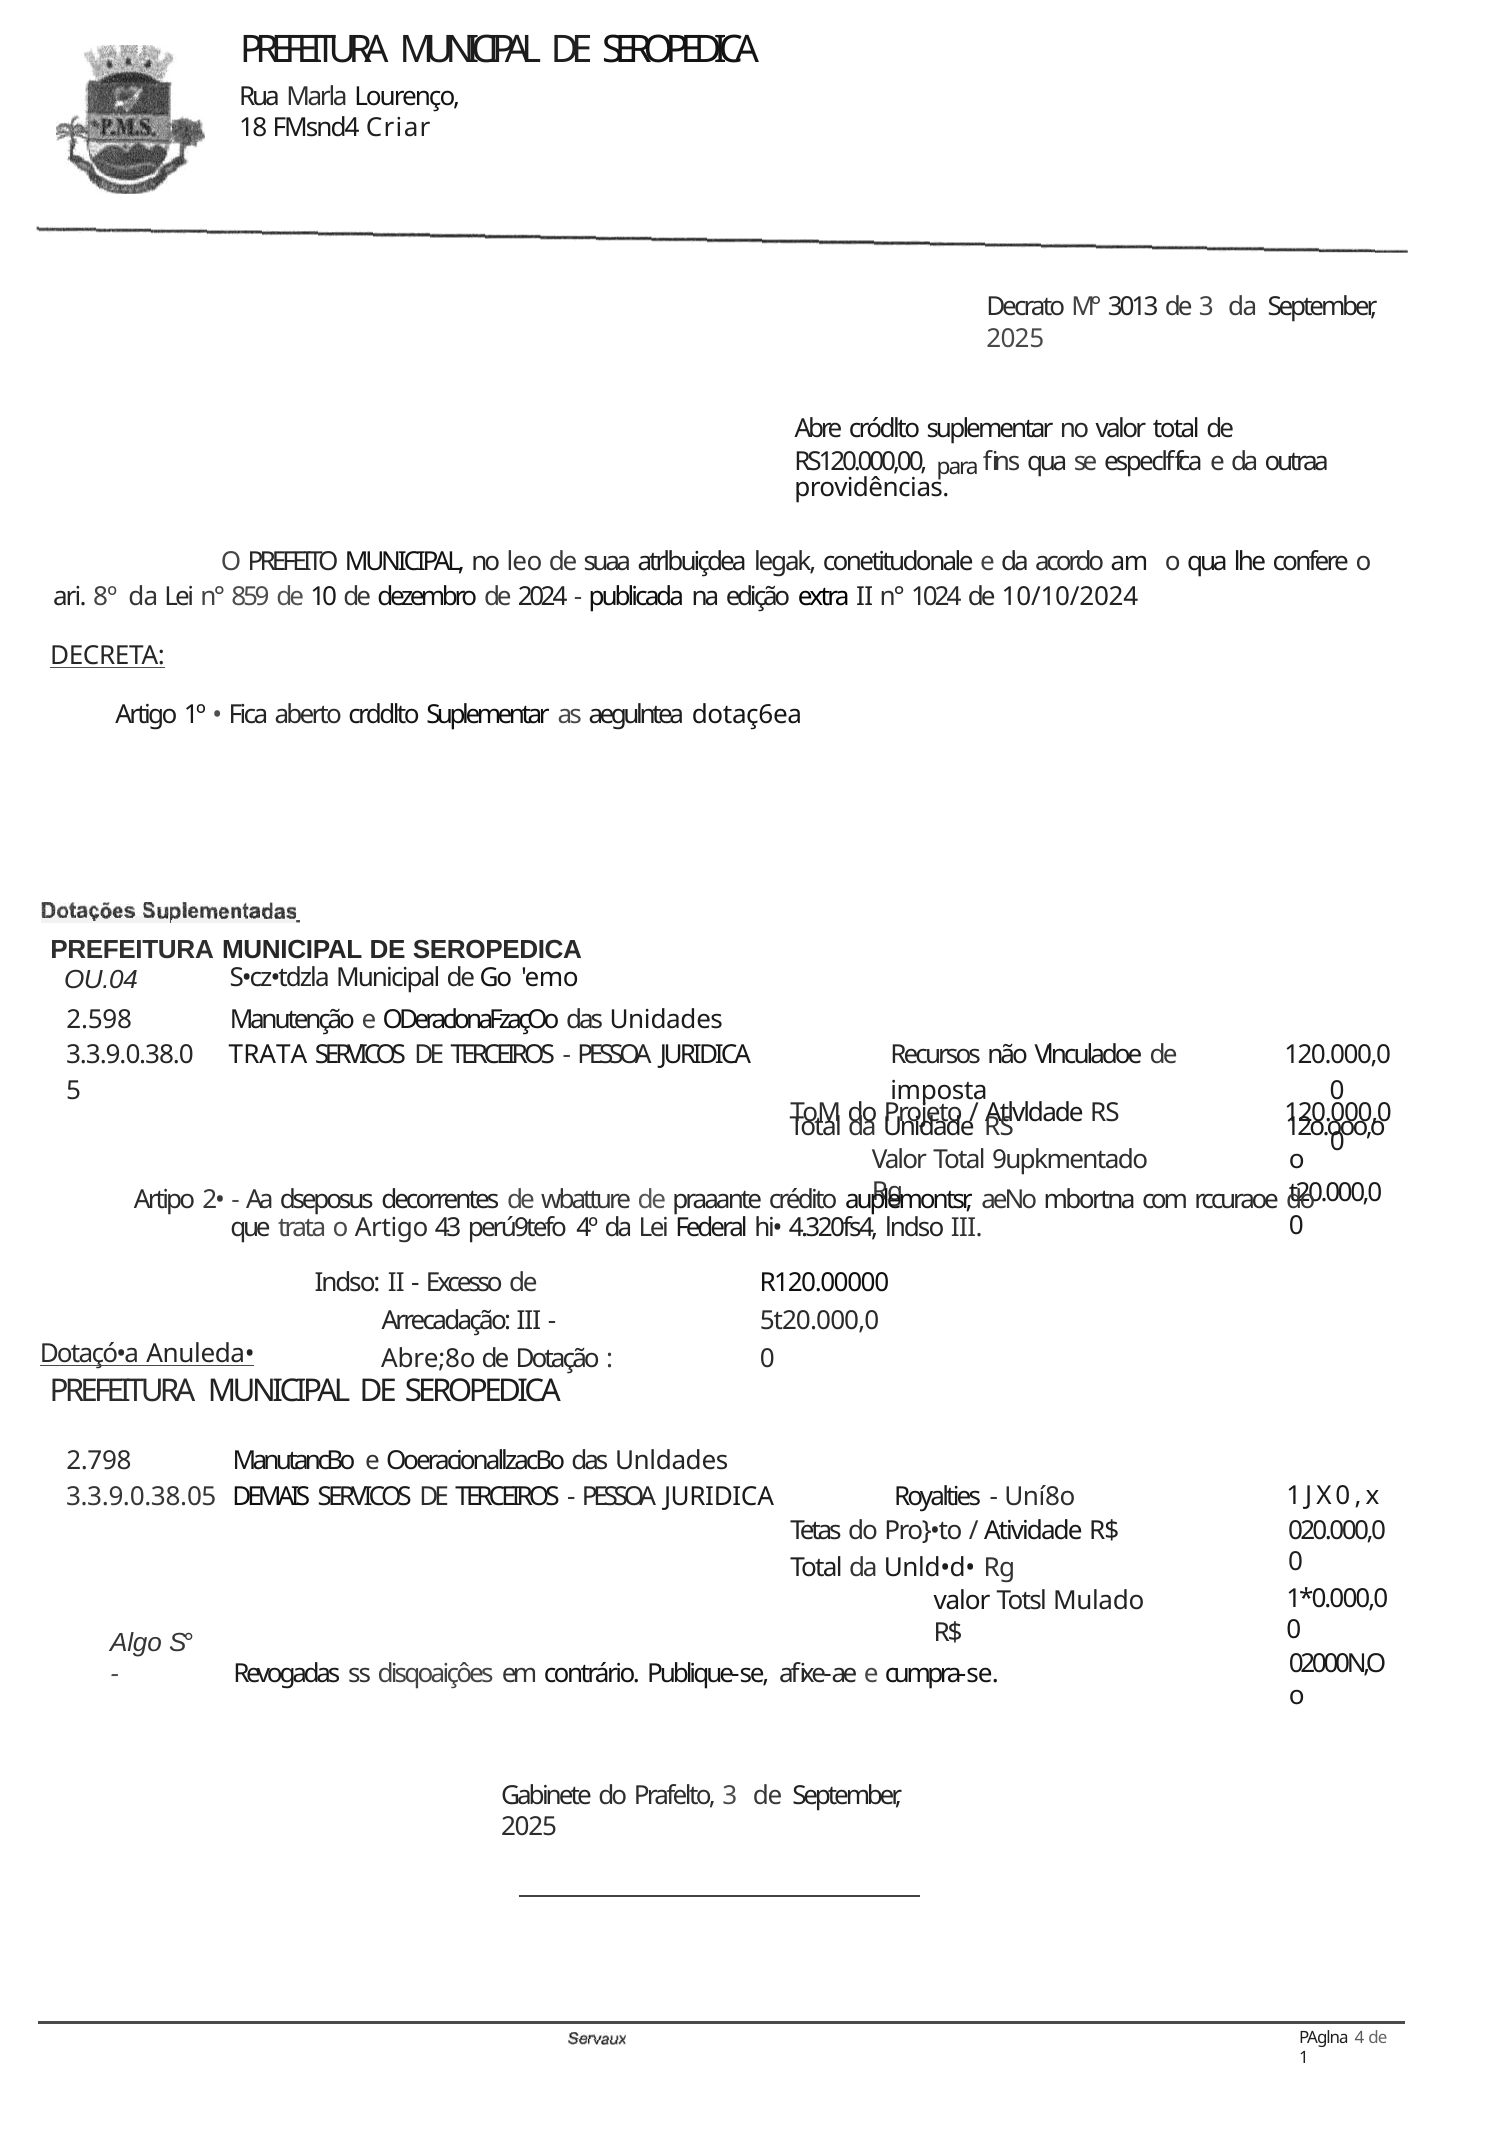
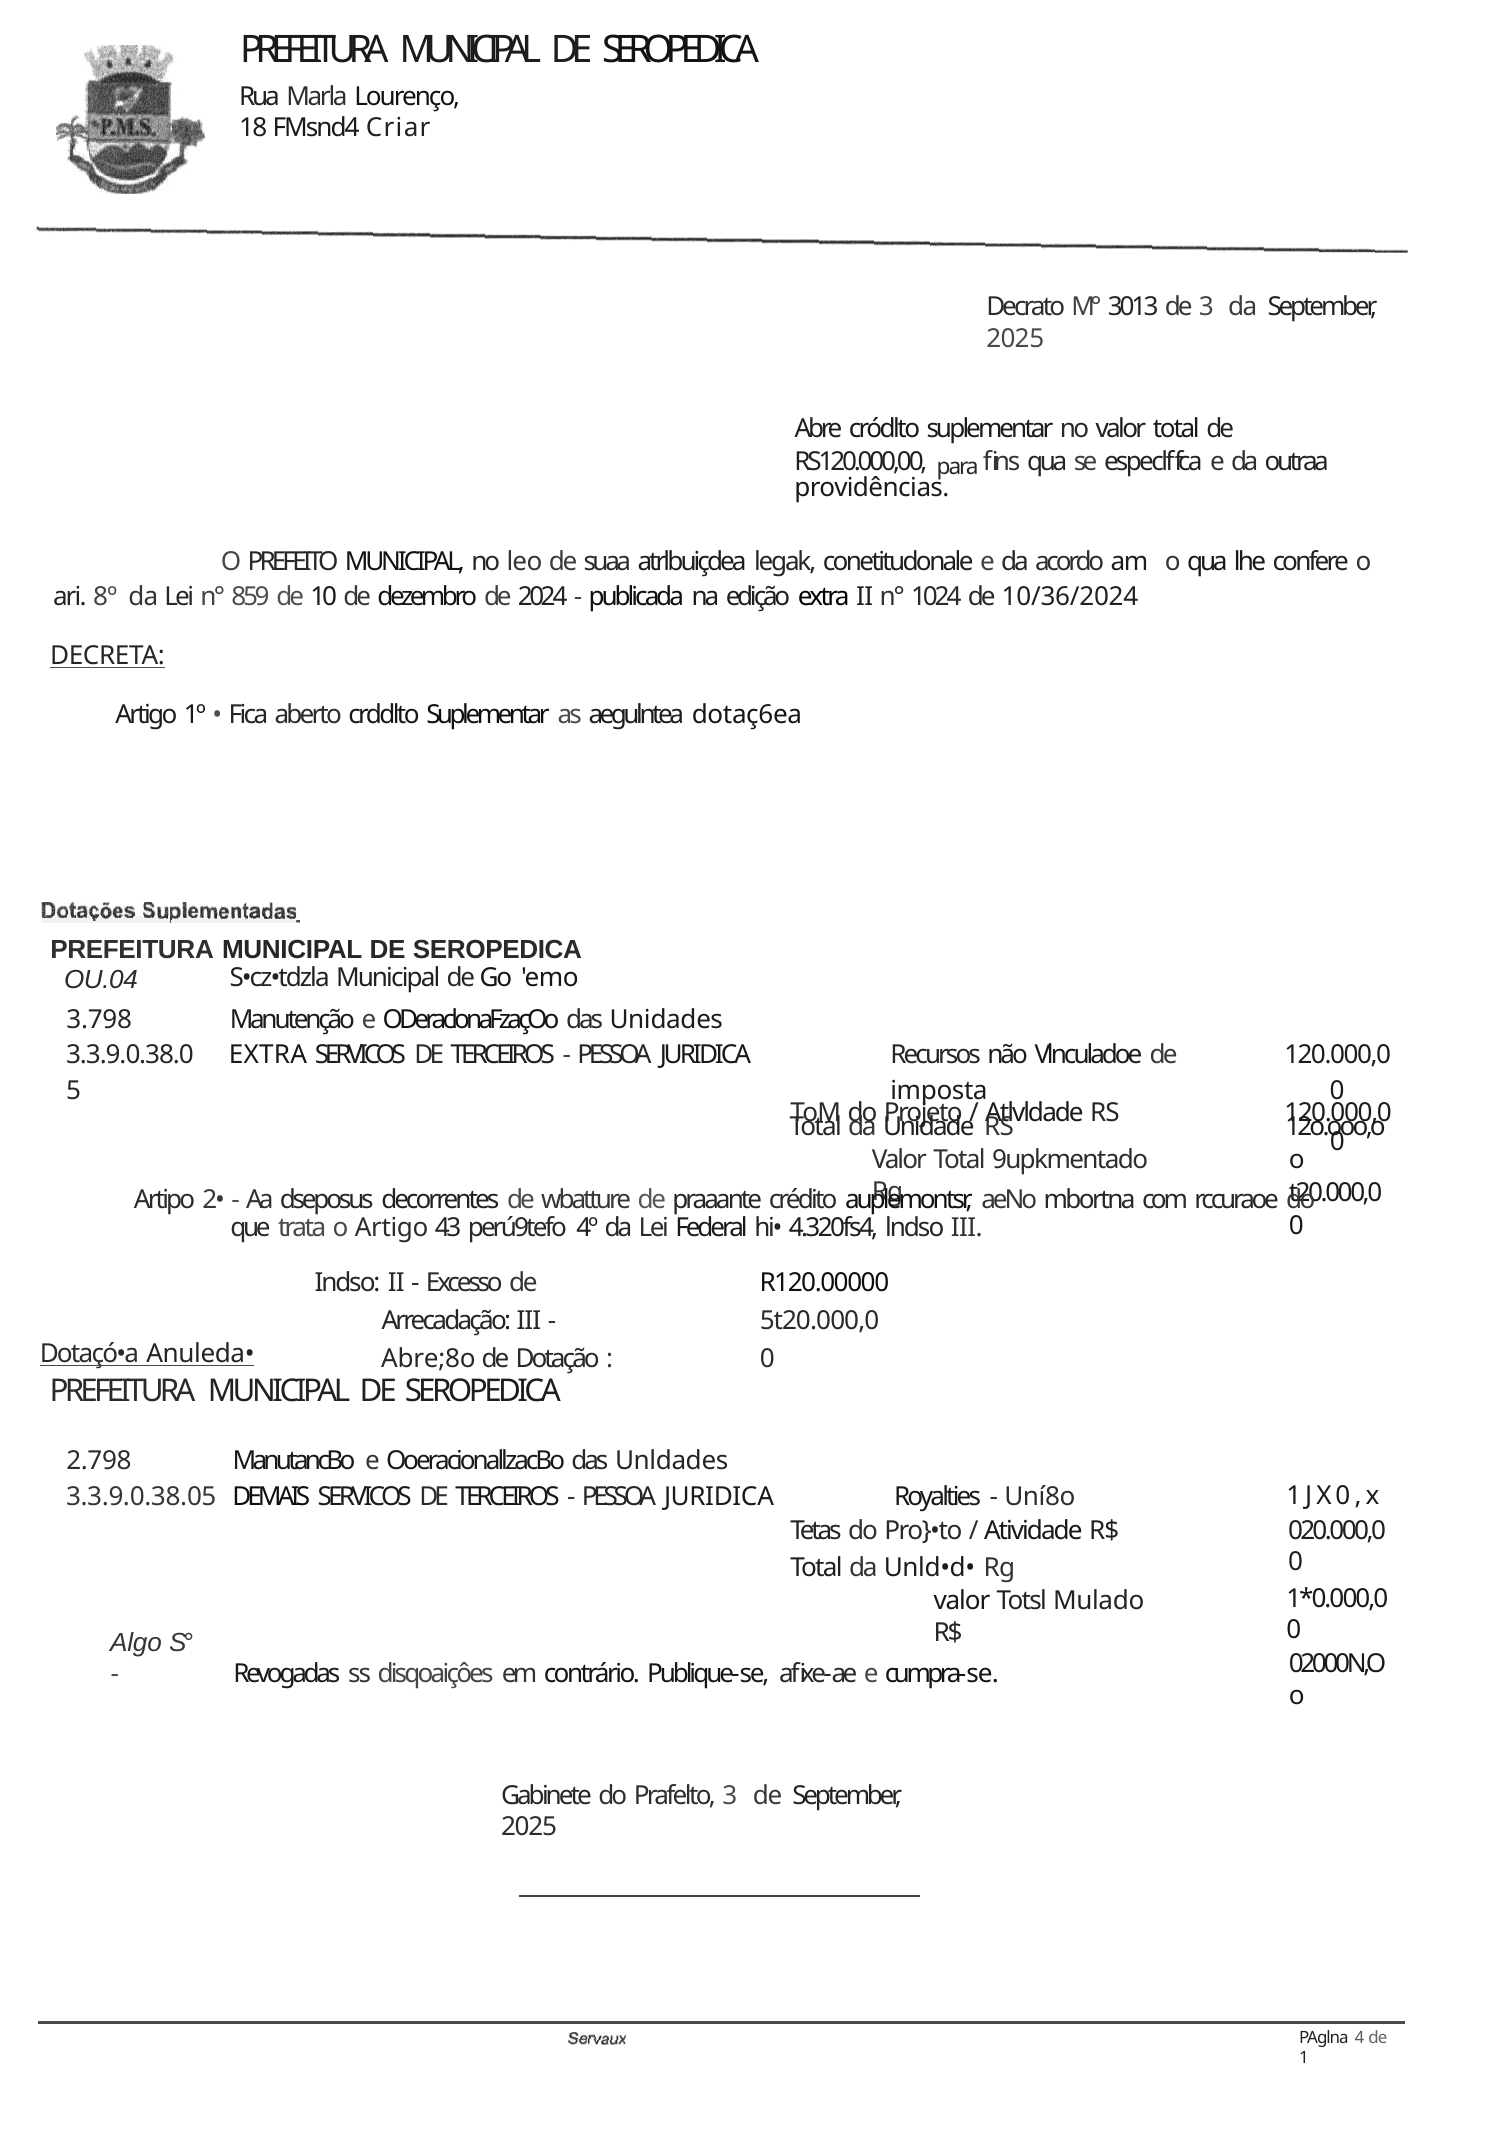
10/10/2024: 10/10/2024 -> 10/36/2024 (1070, 597)
2.598: 2.598 -> 3.798 (99, 1019)
TRATA: TRATA -> EXTRA (268, 1055)
